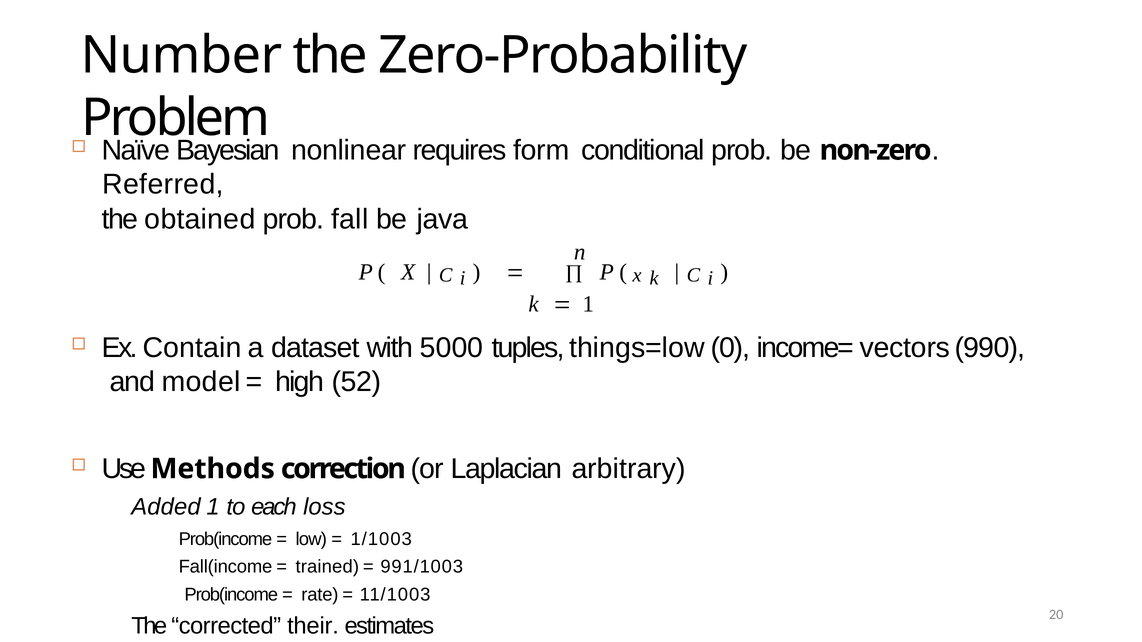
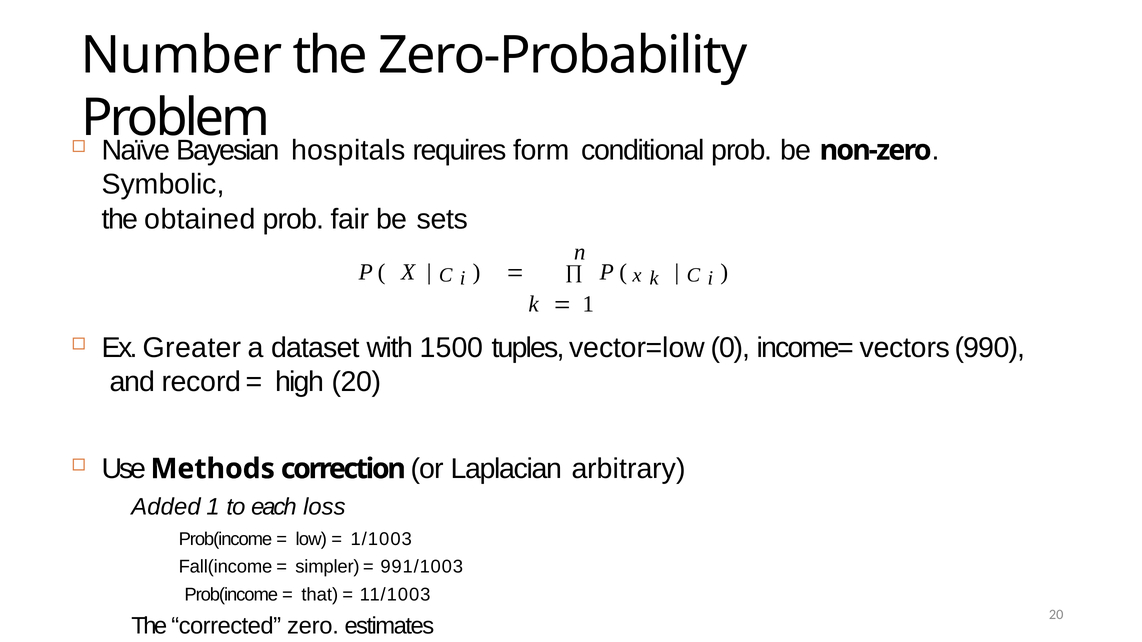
nonlinear: nonlinear -> hospitals (348, 150)
Referred: Referred -> Symbolic (163, 185)
fall: fall -> fair (350, 219)
java: java -> sets (442, 219)
Contain: Contain -> Greater (192, 348)
5000: 5000 -> 1500 (452, 348)
things=low: things=low -> vector=low (637, 348)
model: model -> record (201, 382)
high 52: 52 -> 20 (357, 382)
trained: trained -> simpler (327, 567)
rate: rate -> that (320, 595)
corrected their: their -> zero (313, 626)
